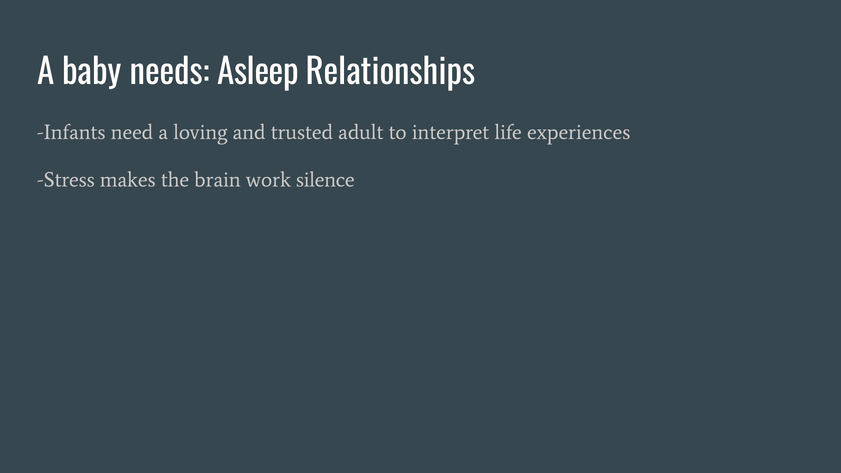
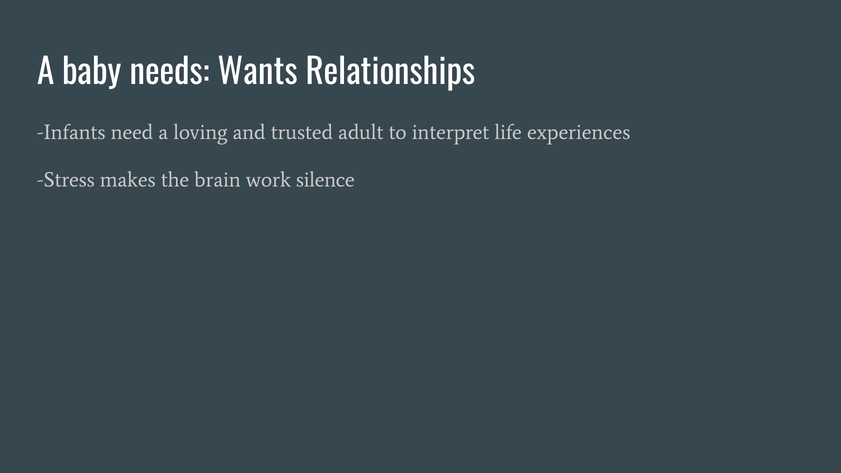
Asleep: Asleep -> Wants (258, 73)
